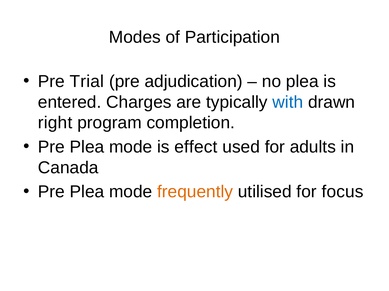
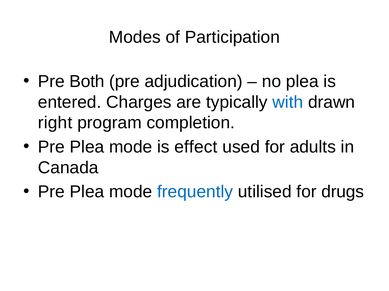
Trial: Trial -> Both (87, 82)
frequently colour: orange -> blue (195, 192)
focus: focus -> drugs (343, 192)
